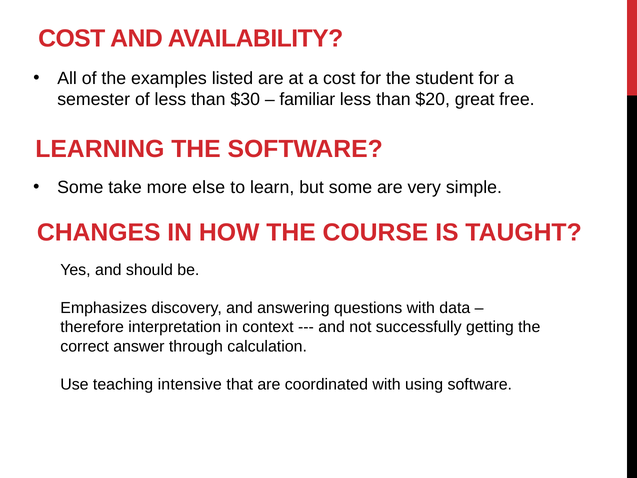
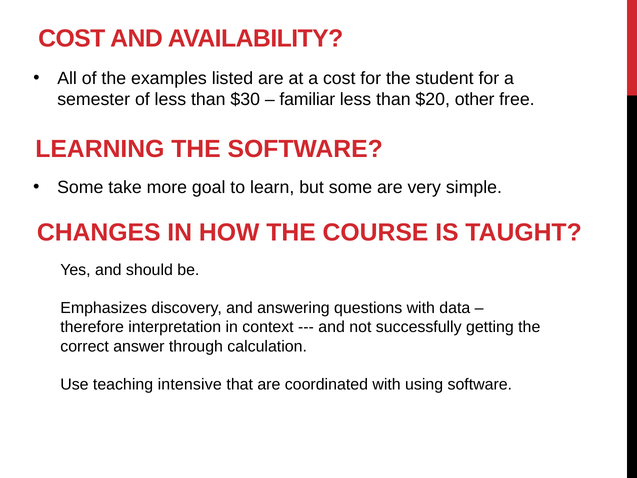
great: great -> other (475, 99)
else: else -> goal (209, 187)
